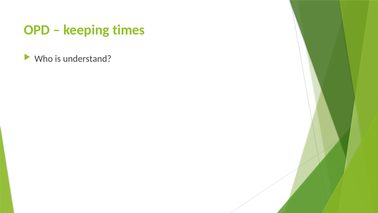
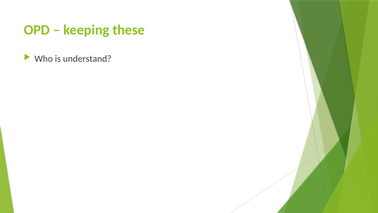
times: times -> these (129, 30)
